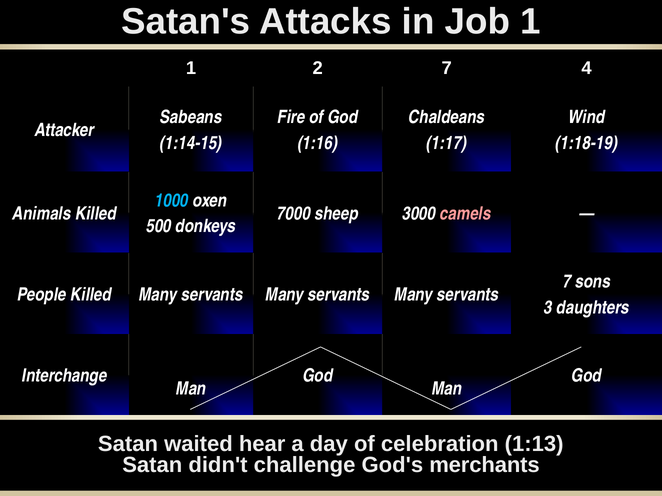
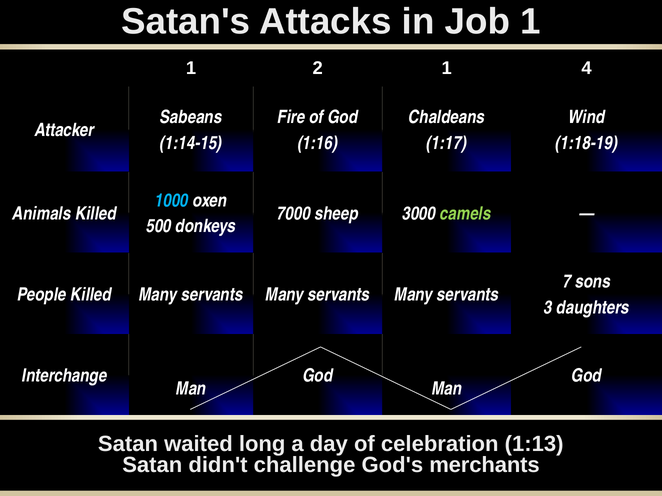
2 7: 7 -> 1 (447, 68)
camels colour: pink -> light green (465, 214)
hear: hear -> long (262, 444)
